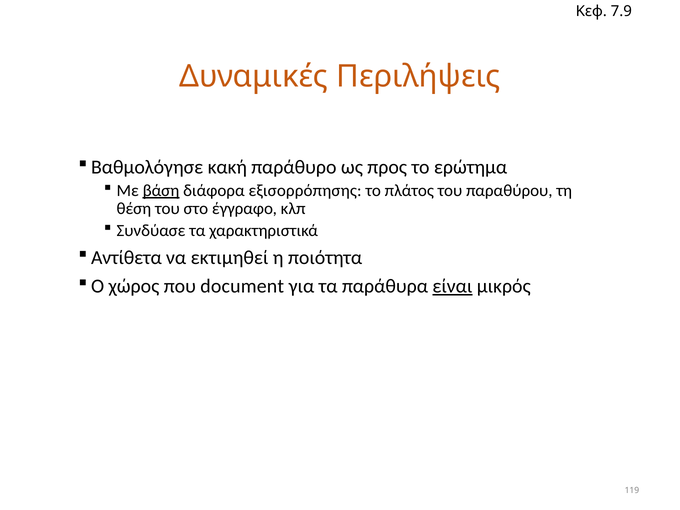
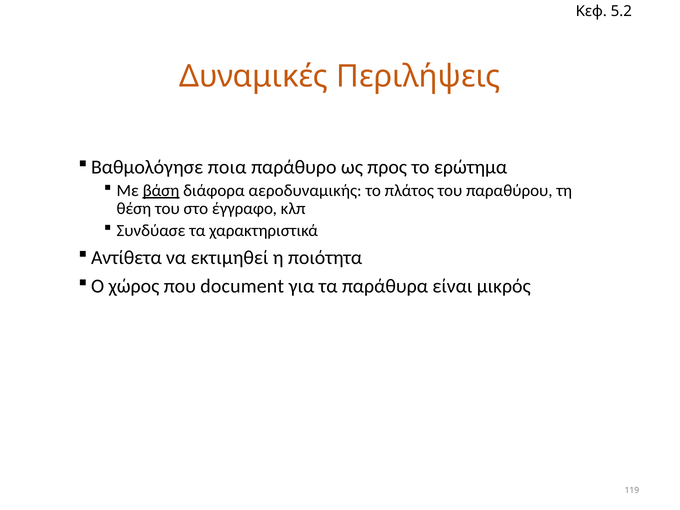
7.9: 7.9 -> 5.2 (621, 11)
κακή: κακή -> ποια (227, 167)
εξισορρόπησης: εξισορρόπησης -> αεροδυναμικής (305, 190)
είναι underline: present -> none (452, 286)
